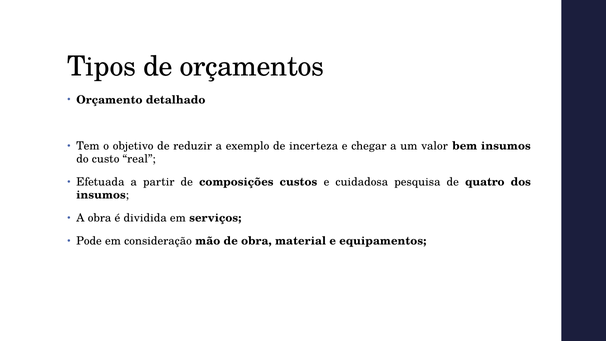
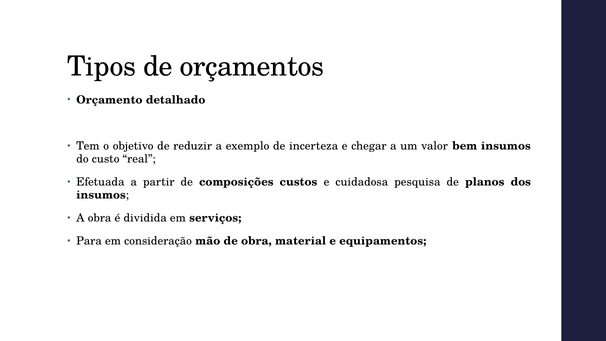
quatro: quatro -> planos (485, 182)
Pode: Pode -> Para (89, 241)
